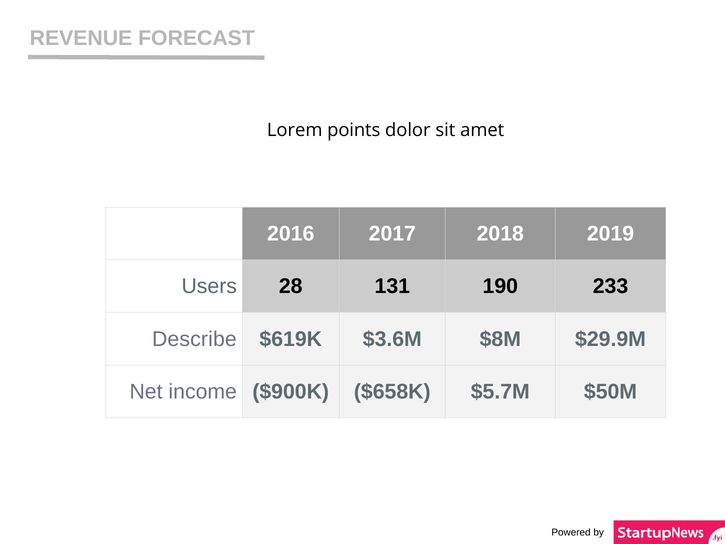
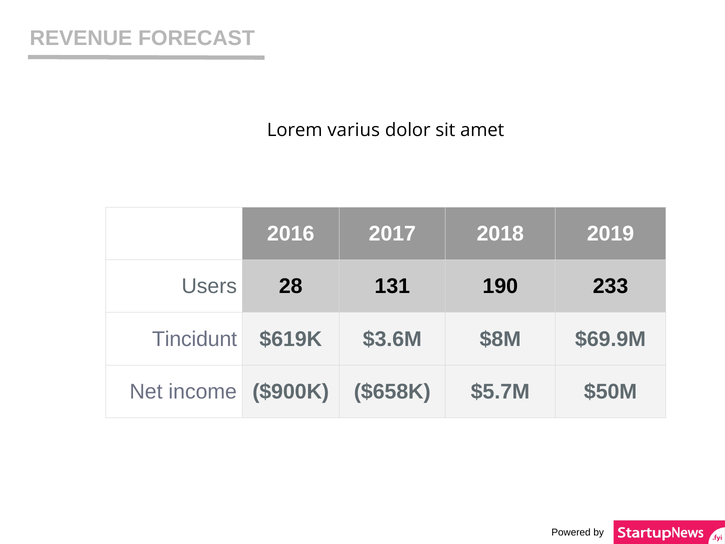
points: points -> varius (354, 130)
Describe: Describe -> Tincidunt (195, 339)
$29.9M: $29.9M -> $69.9M (611, 339)
